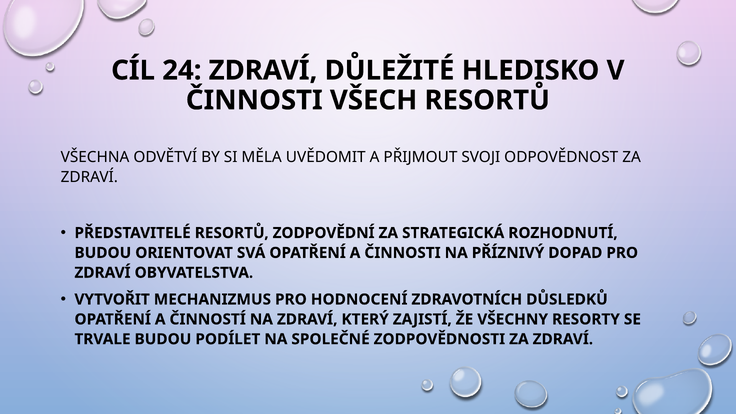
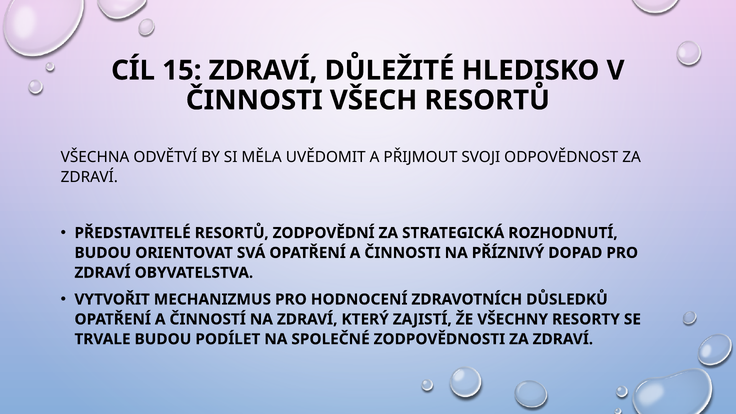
24: 24 -> 15 (182, 70)
